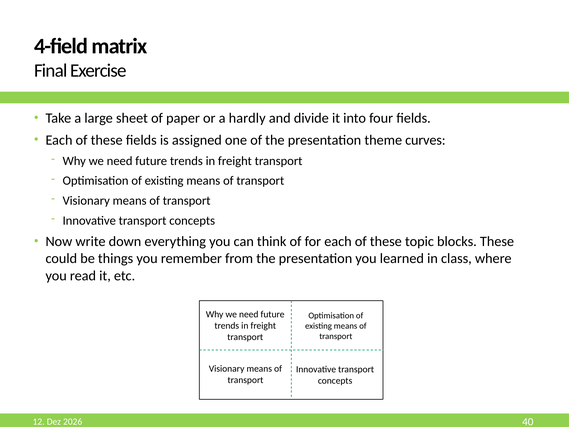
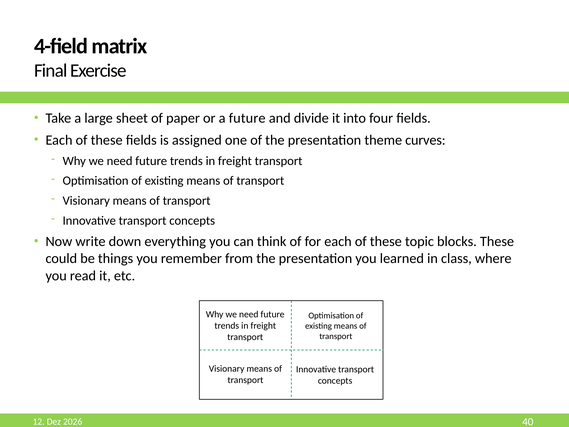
a hardly: hardly -> future (247, 118)
